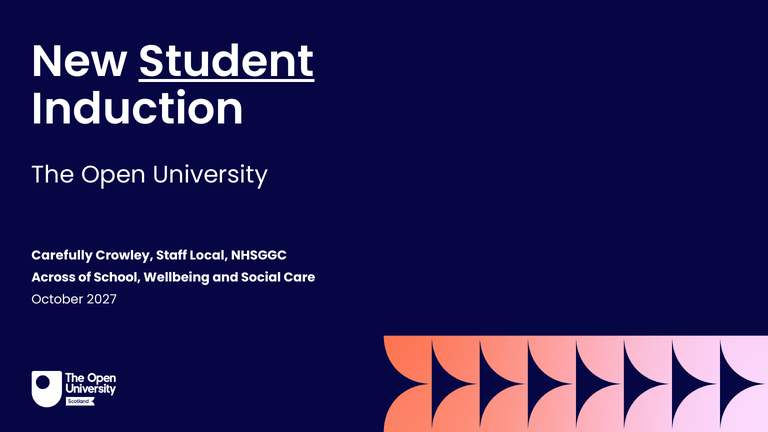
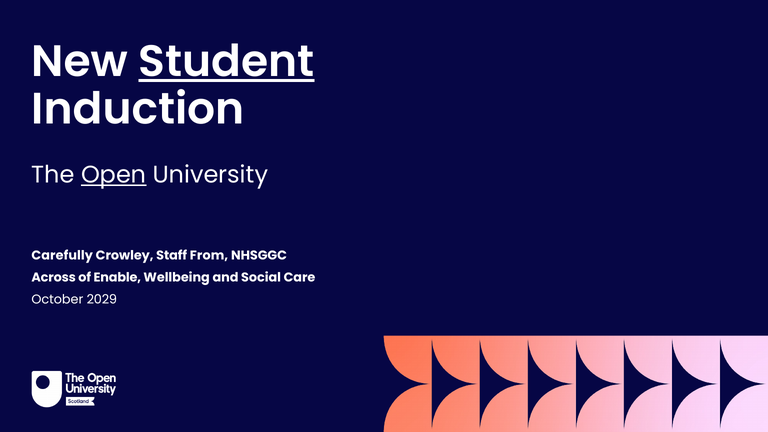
Open underline: none -> present (114, 175)
Local: Local -> From (209, 255)
School: School -> Enable (117, 277)
2027: 2027 -> 2029 (102, 299)
